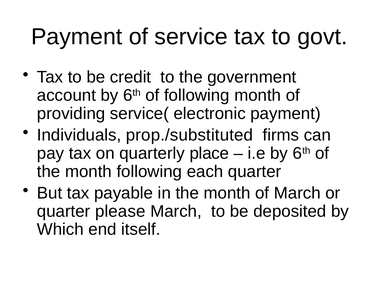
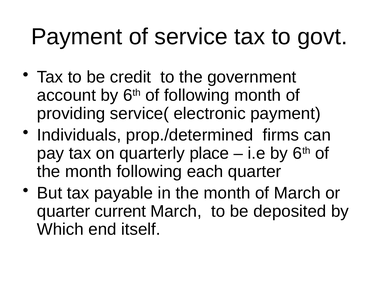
prop./substituted: prop./substituted -> prop./determined (190, 135)
please: please -> current (120, 211)
